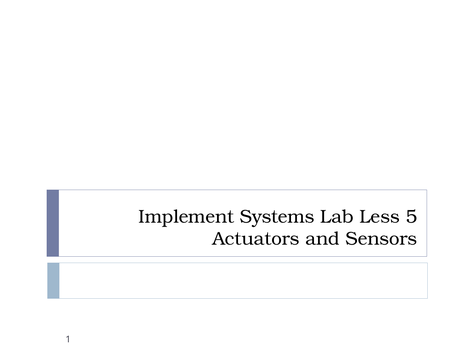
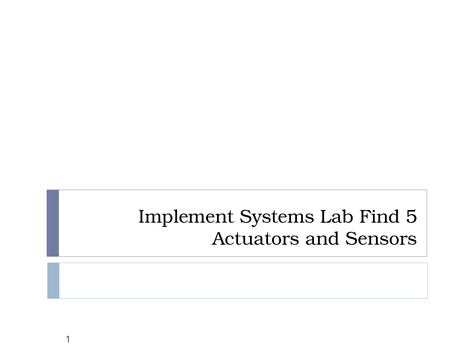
Less: Less -> Find (380, 216)
